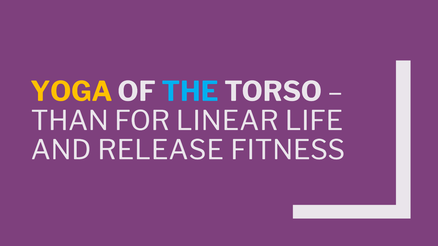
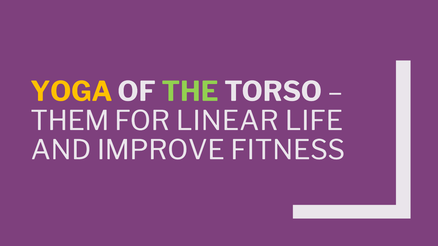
THE colour: light blue -> light green (190, 92)
THAN: THAN -> THEM (70, 121)
RELEASE: RELEASE -> IMPROVE (161, 150)
